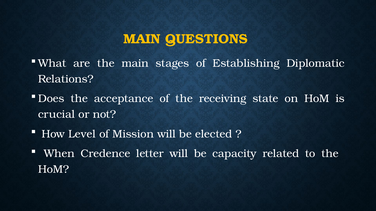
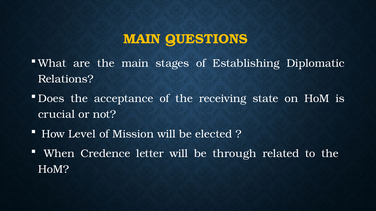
capacity: capacity -> through (234, 154)
